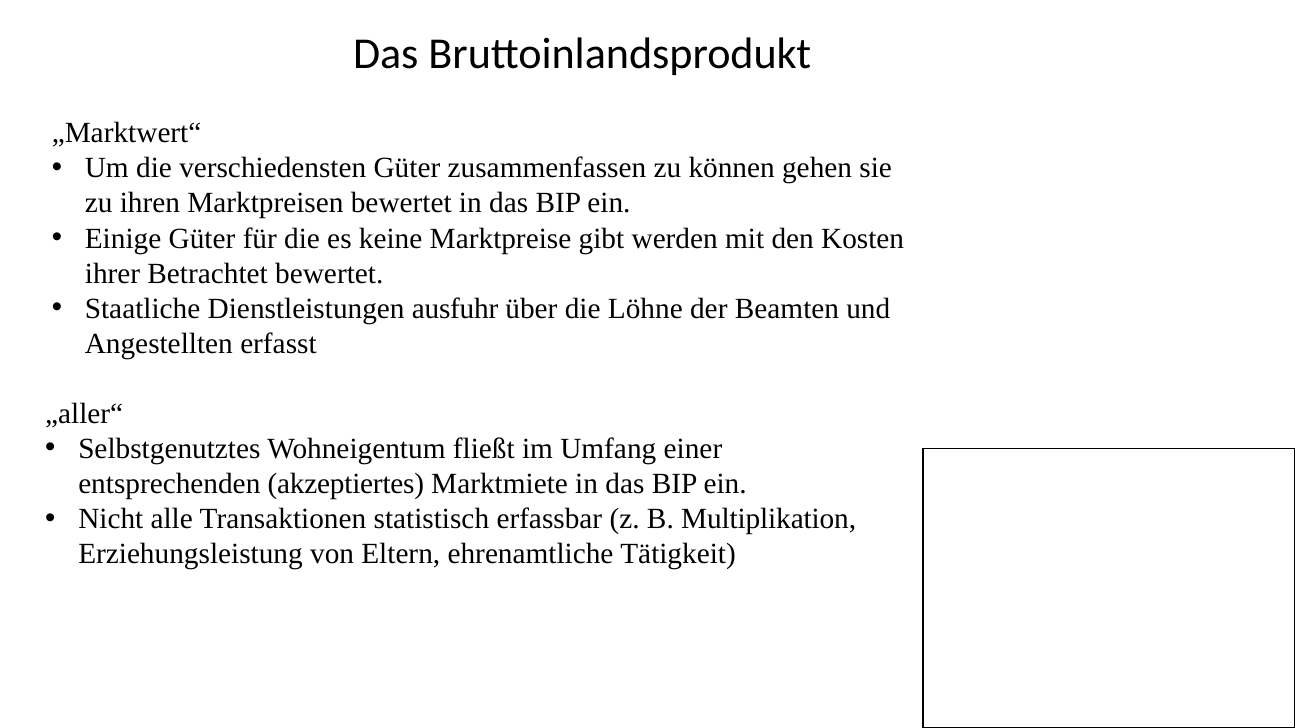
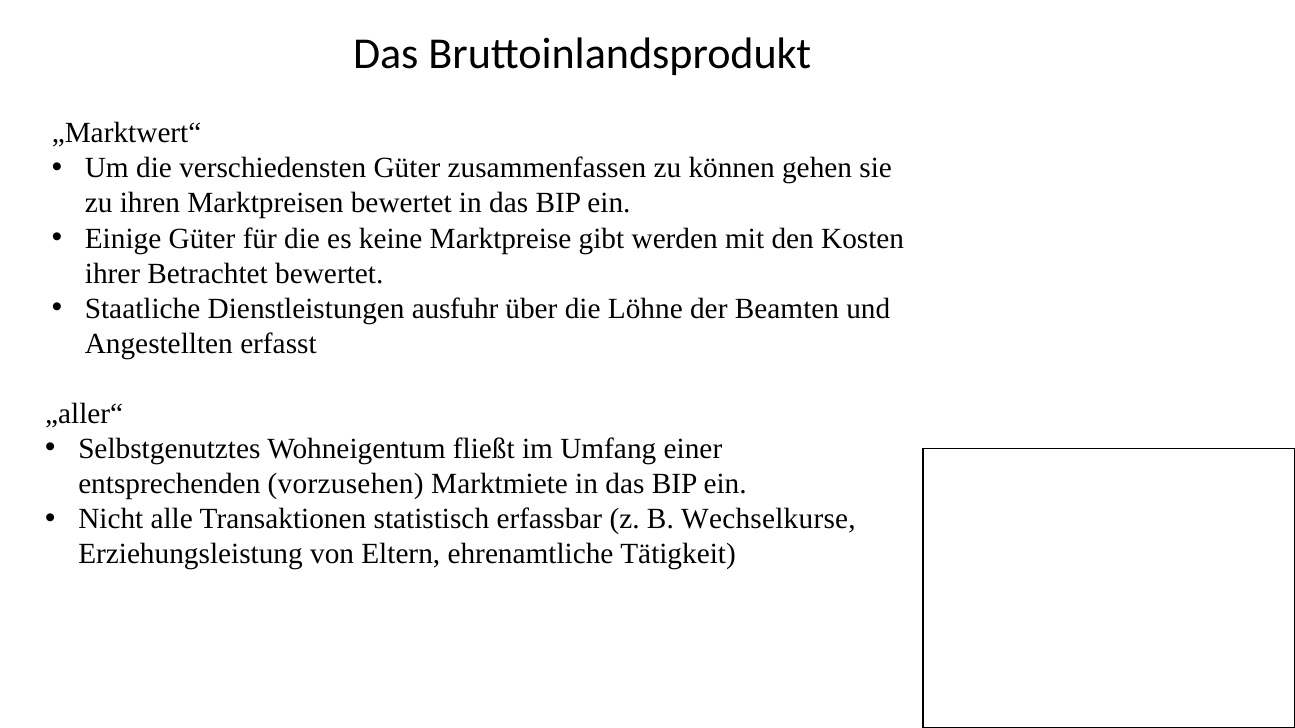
akzeptiertes: akzeptiertes -> vorzusehen (346, 484)
Multiplikation: Multiplikation -> Wechselkurse (768, 519)
